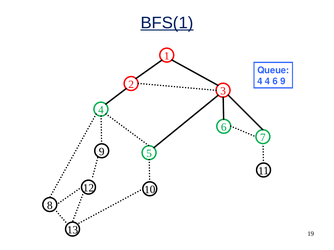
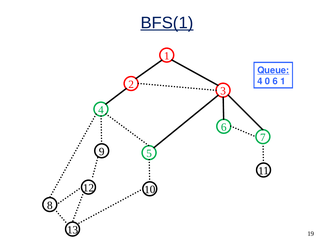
Queue underline: none -> present (273, 70)
4 4: 4 -> 0 (268, 82)
6 9: 9 -> 1 (283, 82)
